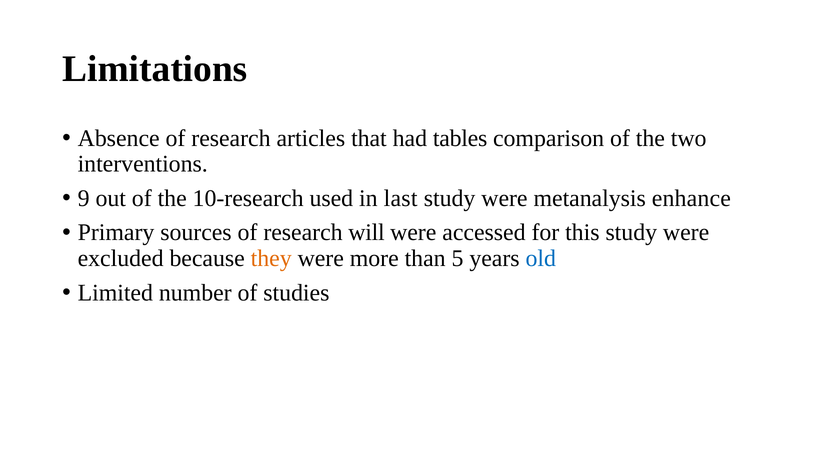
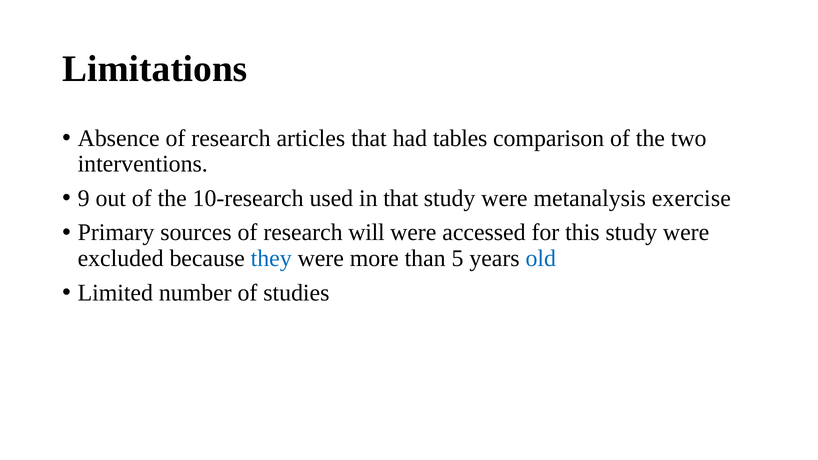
in last: last -> that (401, 198)
enhance: enhance -> exercise (691, 198)
they colour: orange -> blue (271, 258)
